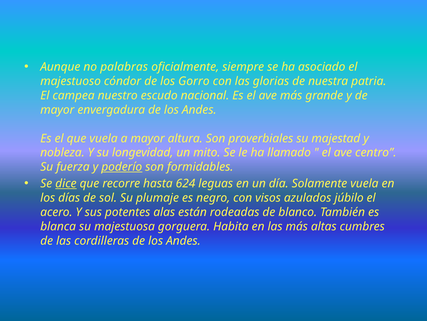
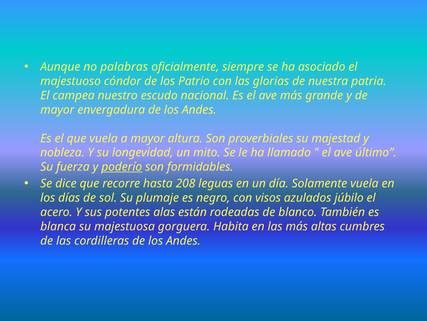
Gorro: Gorro -> Patrio (194, 81)
centro: centro -> último (376, 152)
dice underline: present -> none (66, 183)
624: 624 -> 208 (186, 183)
